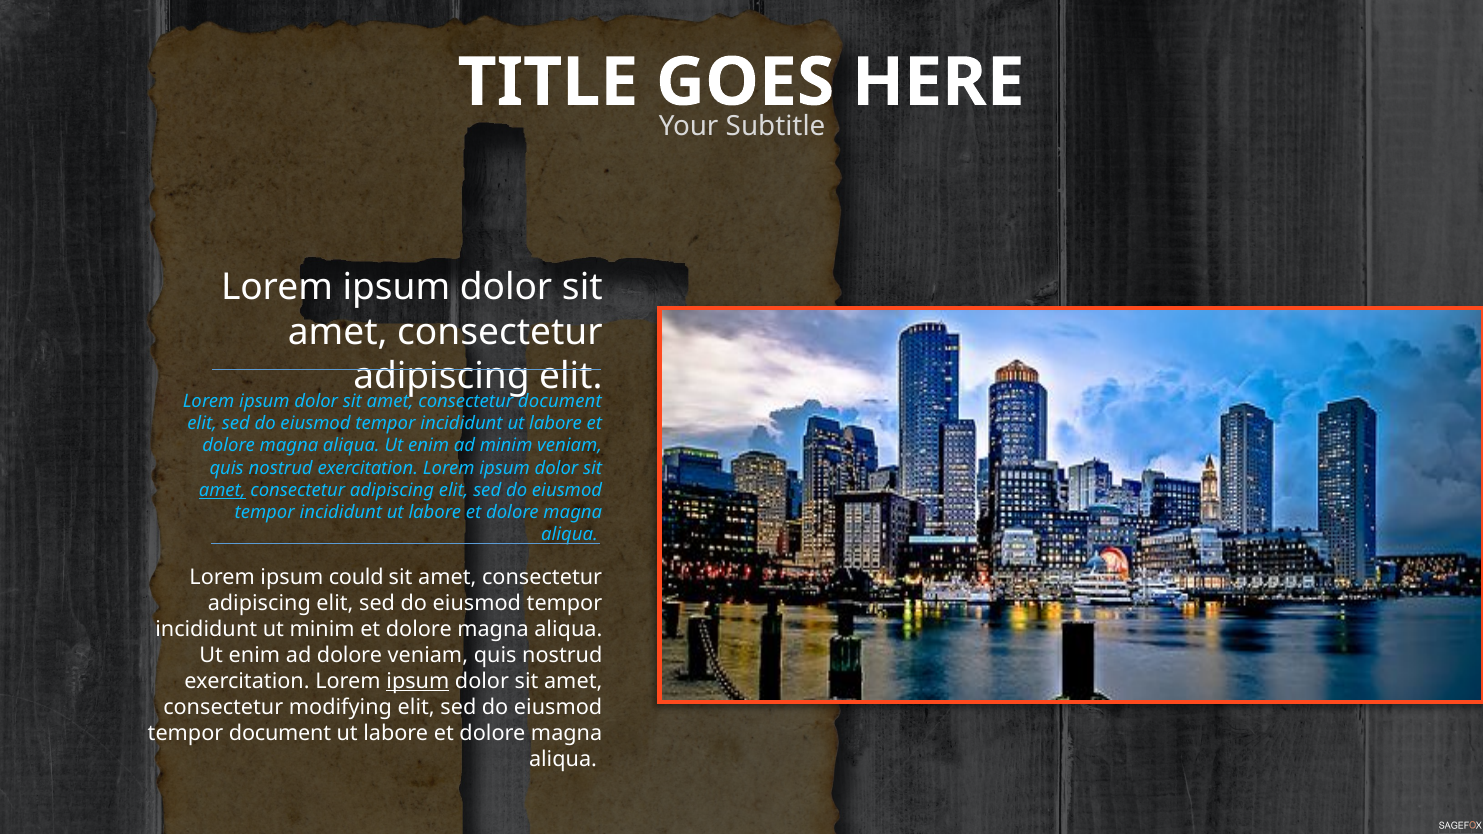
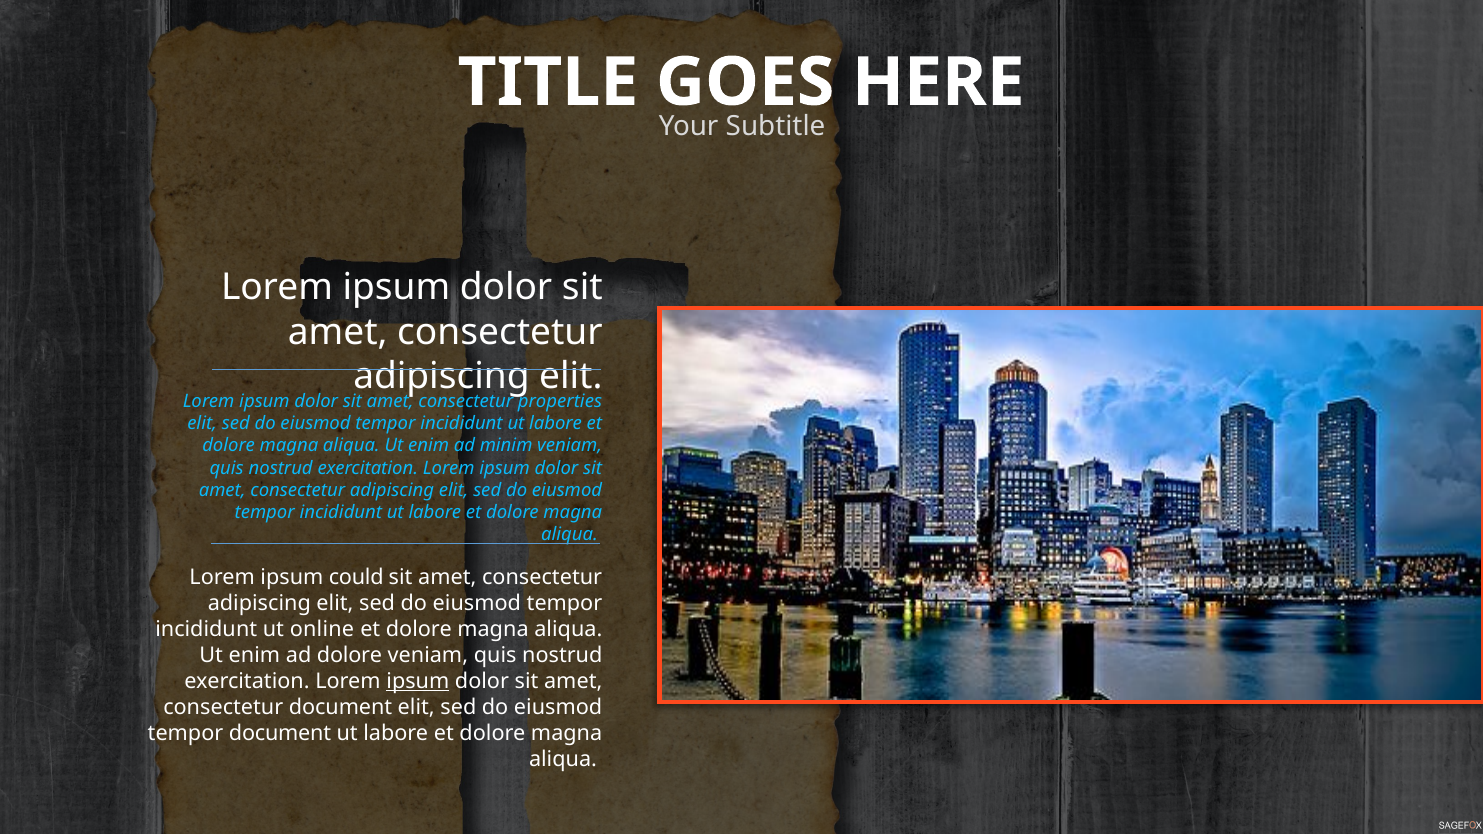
document: document -> properties (560, 401)
amet underline: present -> none (222, 490)
ut minim: minim -> online (322, 630)
consectetur modifying: modifying -> document (341, 707)
